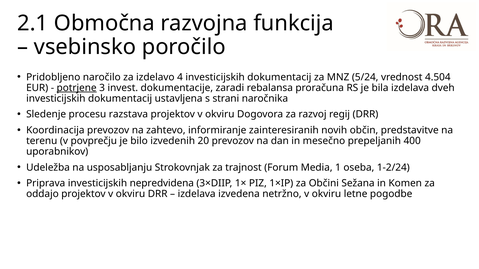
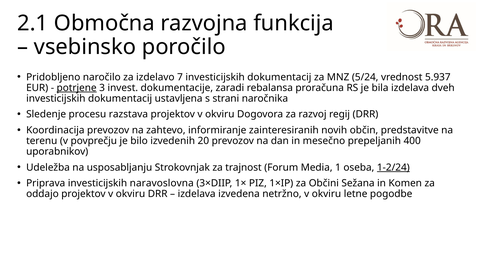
4: 4 -> 7 (180, 77)
4.504: 4.504 -> 5.937 (438, 77)
1-2/24 underline: none -> present (393, 168)
nepredvidena: nepredvidena -> naravoslovna (162, 183)
